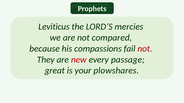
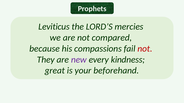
new colour: red -> purple (79, 60)
passage: passage -> kindness (128, 60)
plowshares: plowshares -> beforehand (116, 71)
